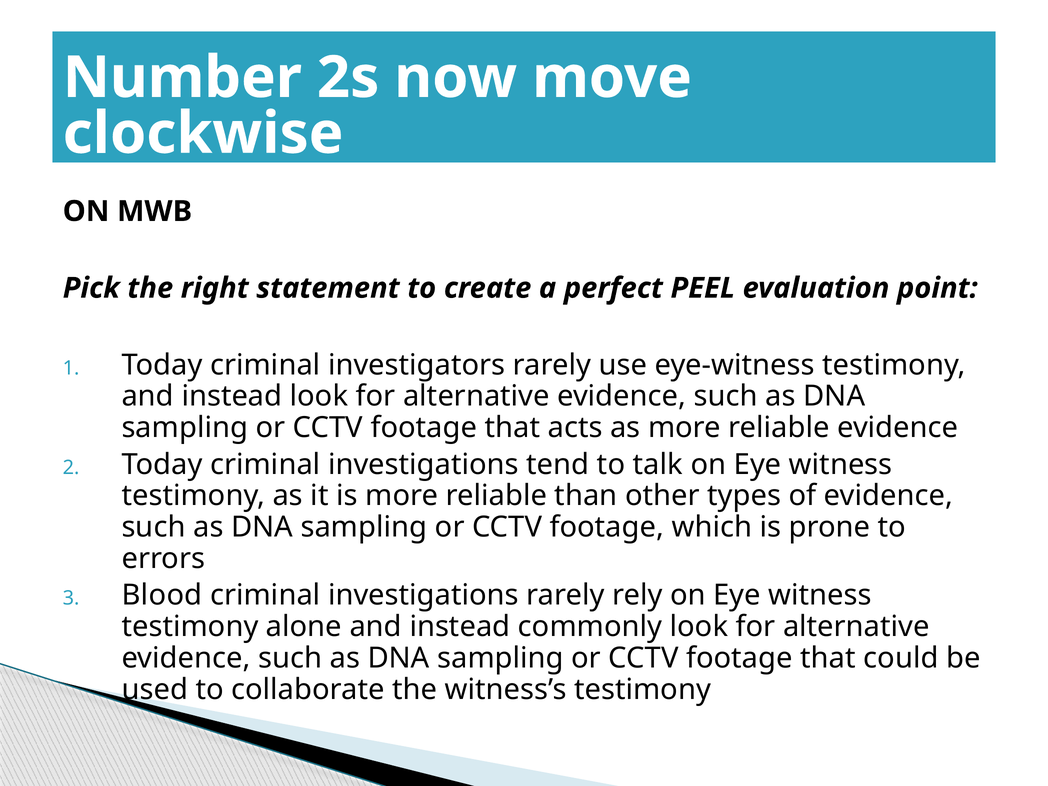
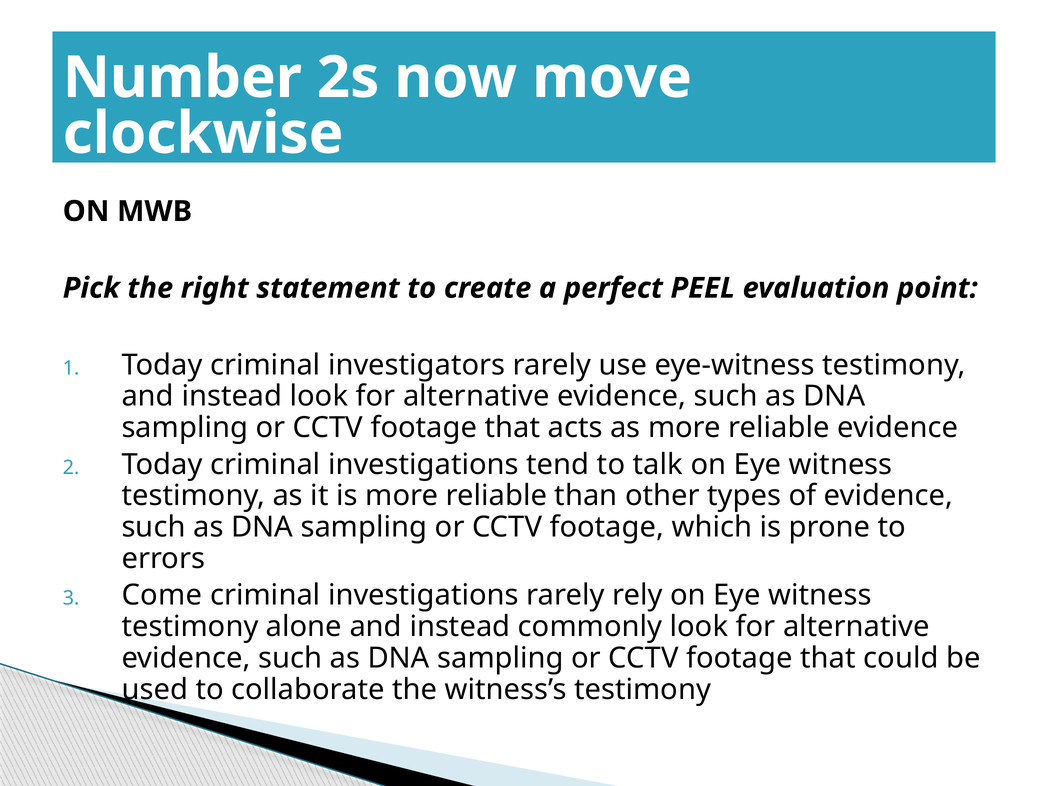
Blood: Blood -> Come (162, 595)
